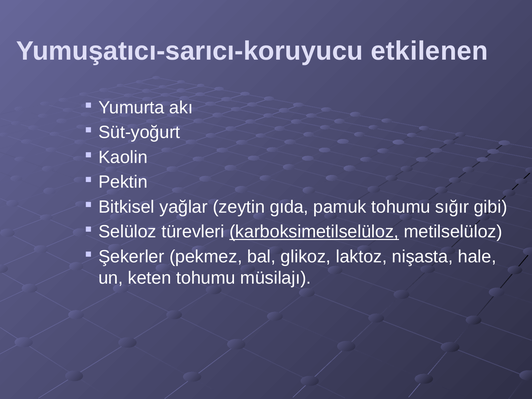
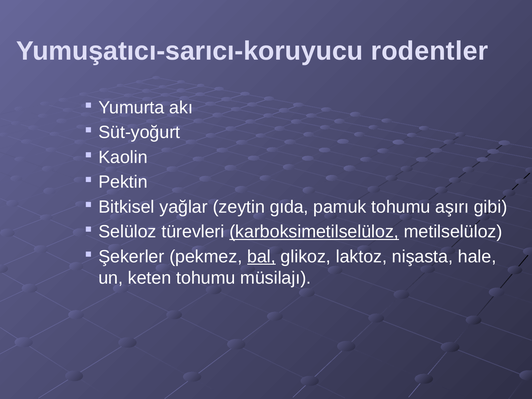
etkilenen: etkilenen -> rodentler (429, 51)
sığır: sığır -> aşırı (452, 207)
bal underline: none -> present (261, 257)
